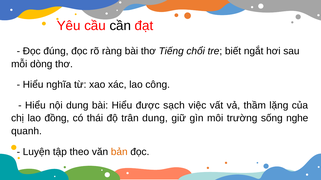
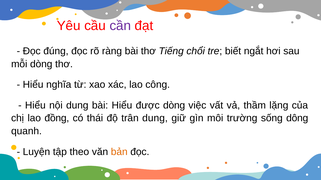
cần colour: black -> purple (120, 26)
được sạch: sạch -> dòng (174, 106)
nghe: nghe -> dông (297, 119)
